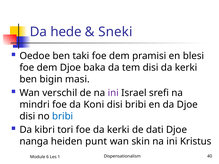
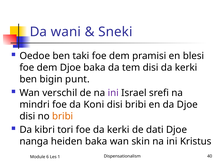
hede: hede -> wani (66, 32)
masi: masi -> punt (77, 79)
bribi colour: blue -> orange (63, 116)
heiden punt: punt -> baka (96, 142)
